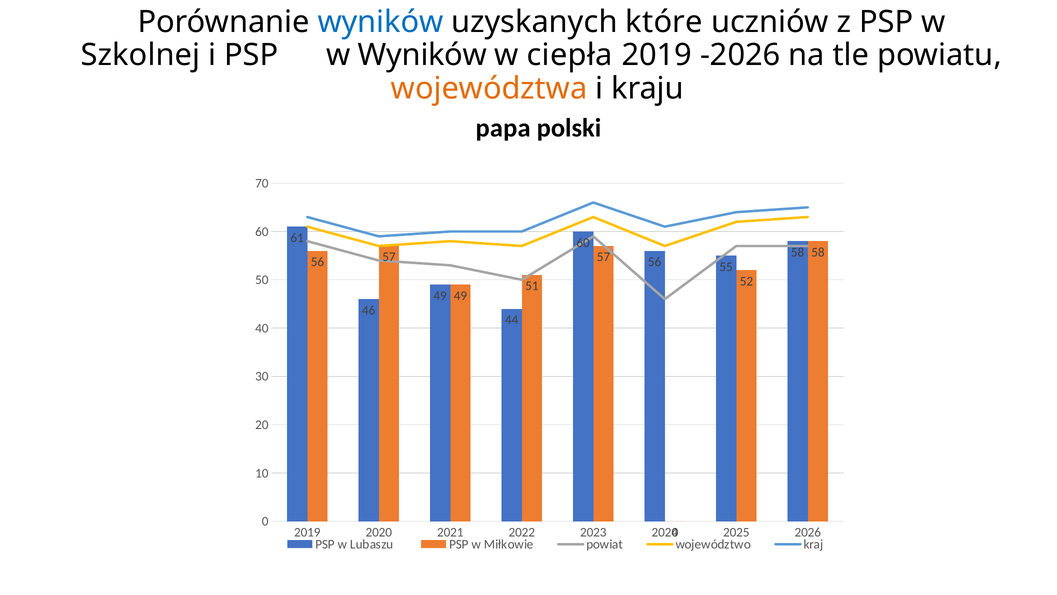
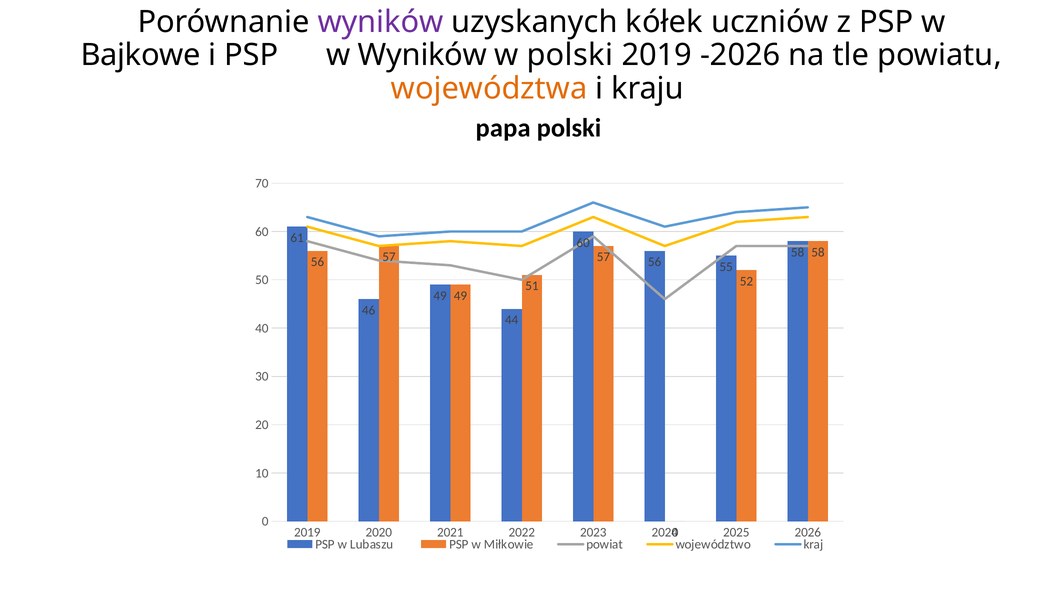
wyników colour: blue -> purple (381, 22)
które: które -> kółek (664, 22)
Szkolnej: Szkolnej -> Bajkowe (141, 55)
w ciepła: ciepła -> polski (570, 55)
